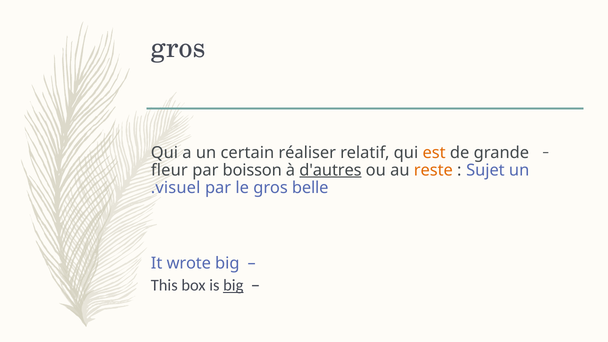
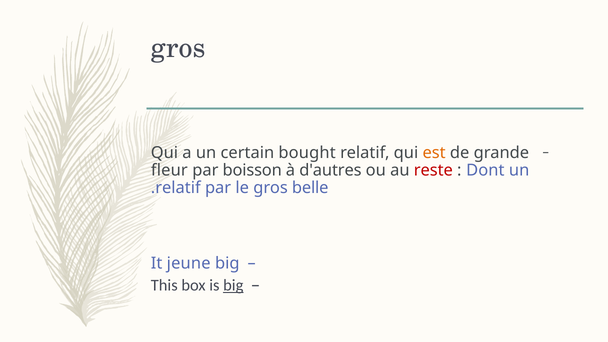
réaliser: réaliser -> bought (307, 153)
d'autres underline: present -> none (330, 170)
reste colour: orange -> red (433, 170)
Sujet: Sujet -> Dont (485, 170)
visuel: visuel -> relatif (178, 188)
wrote: wrote -> jeune (189, 263)
